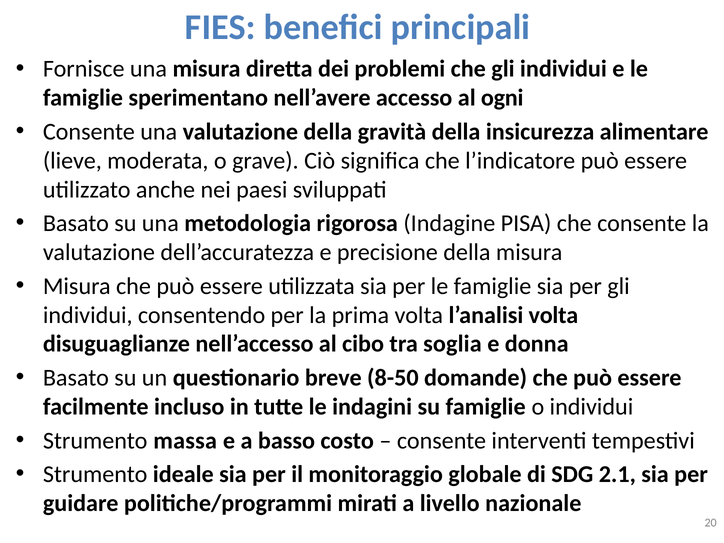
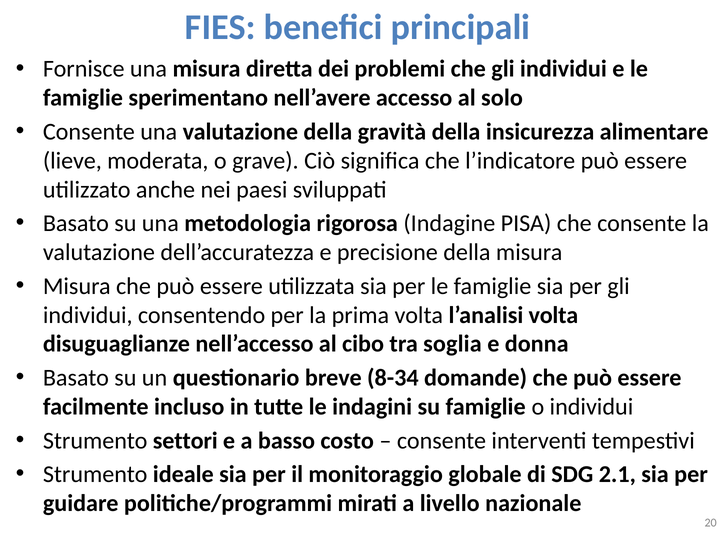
ogni: ogni -> solo (502, 98)
8-50: 8-50 -> 8-34 (393, 378)
massa: massa -> settori (185, 441)
